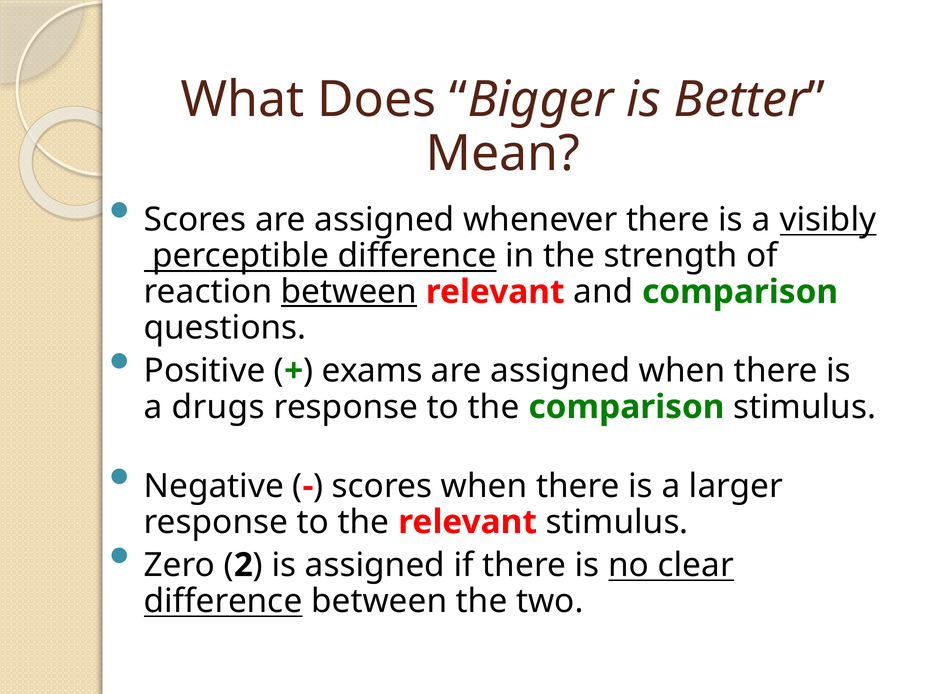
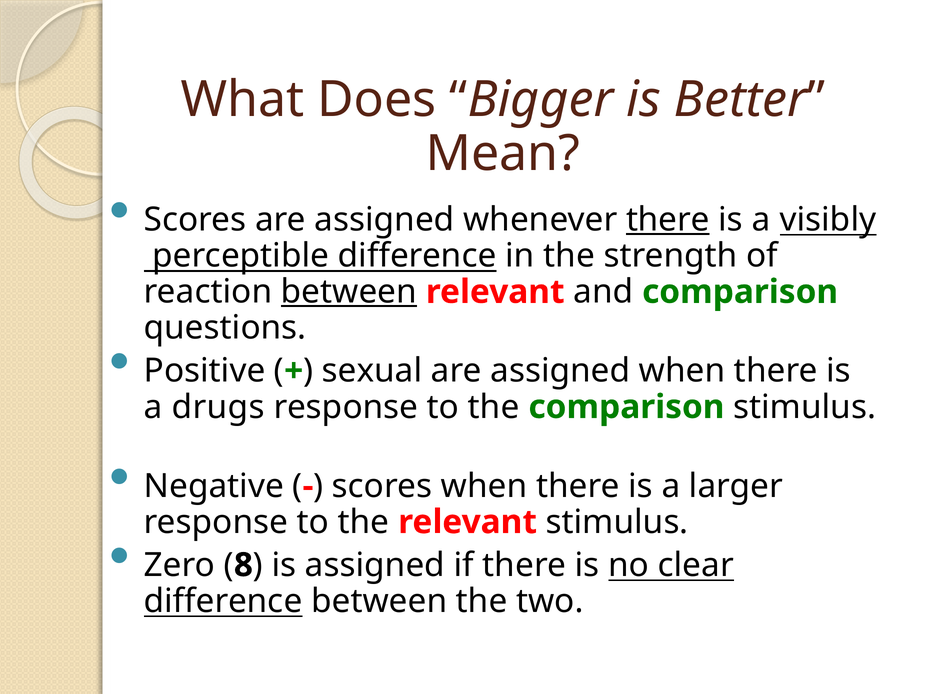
there underline: none -> present (668, 220)
exams: exams -> sexual (372, 371)
2: 2 -> 8 (243, 565)
